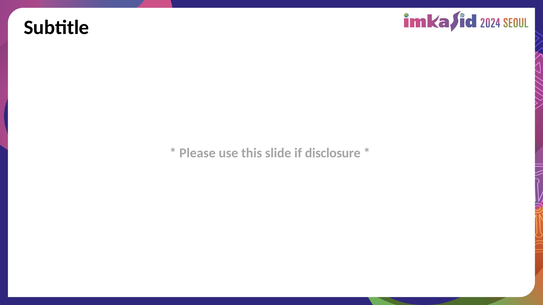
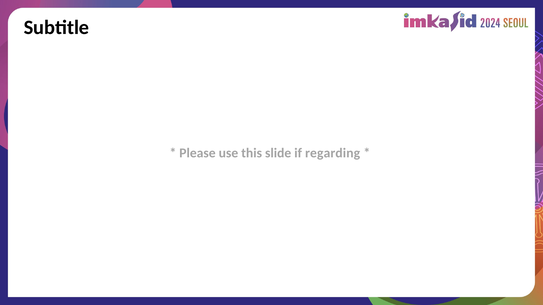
disclosure: disclosure -> regarding (333, 153)
